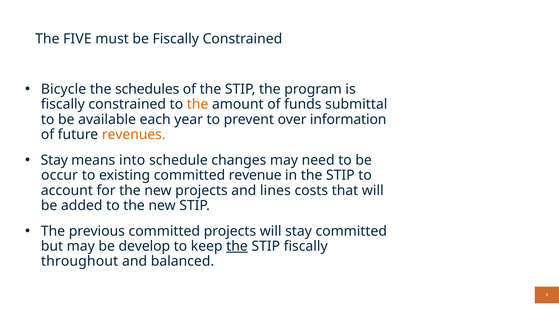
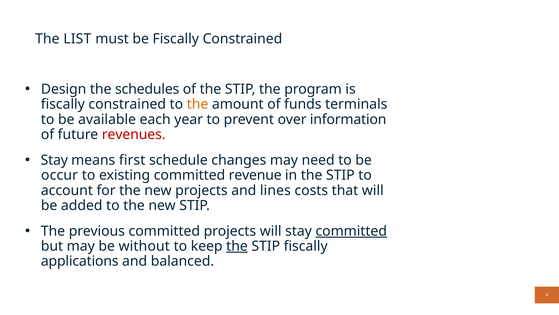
FIVE: FIVE -> LIST (77, 39)
Bicycle: Bicycle -> Design (64, 89)
submittal: submittal -> terminals (356, 104)
revenues colour: orange -> red (134, 134)
into: into -> first (132, 160)
committed underline: none -> present (351, 231)
develop: develop -> without (144, 246)
throughout: throughout -> applications (80, 261)
